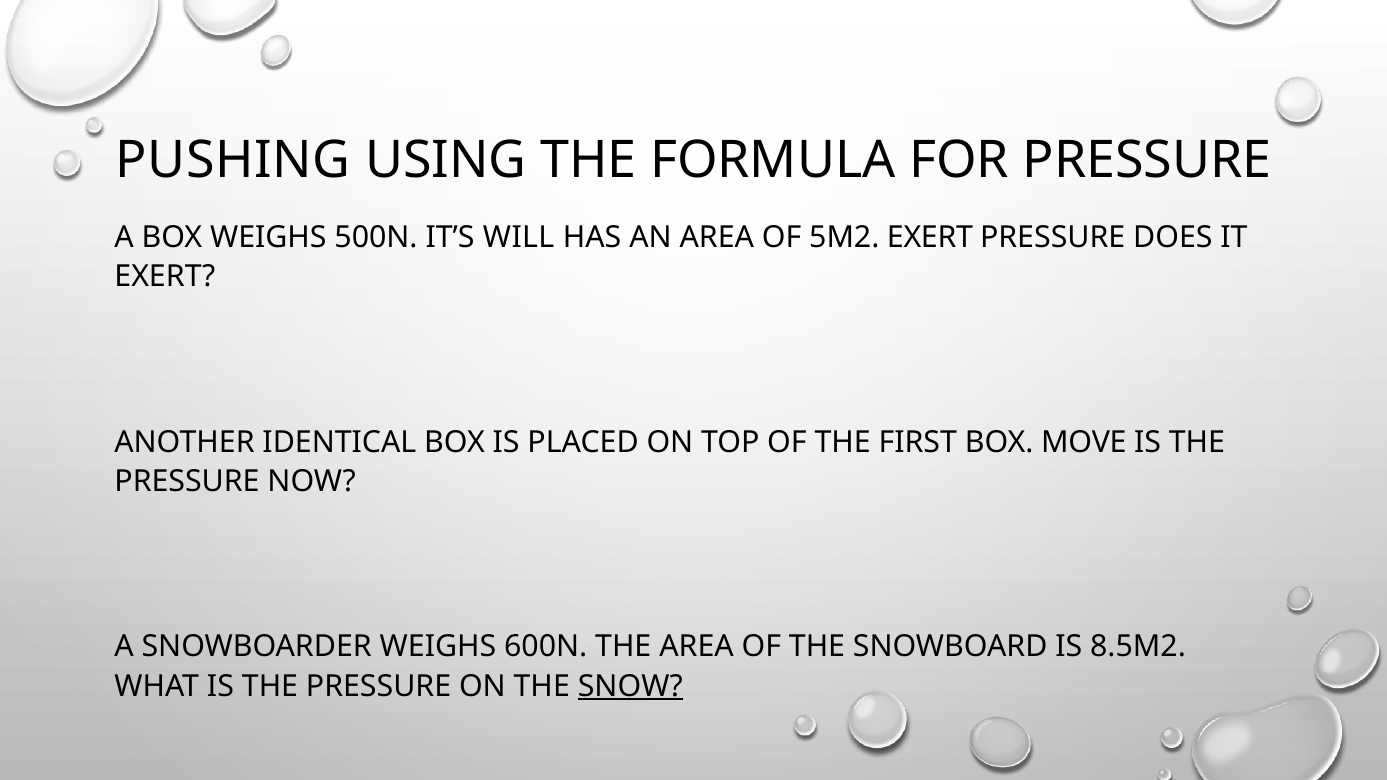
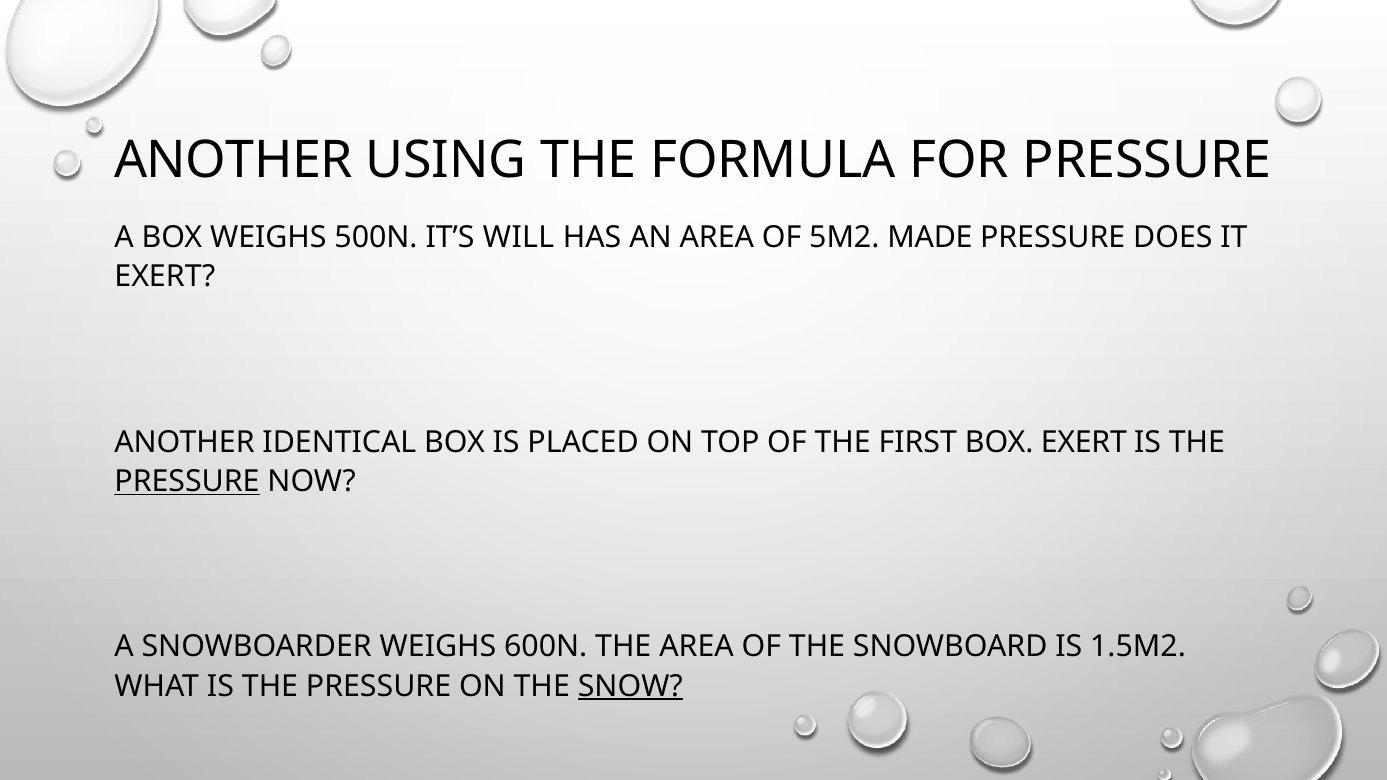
PUSHING: PUSHING -> ANOTHER (233, 161)
5M2 EXERT: EXERT -> MADE (930, 237)
BOX MOVE: MOVE -> EXERT (1084, 442)
PRESSURE underline: none -> present (187, 481)
8.5M2: 8.5M2 -> 1.5M2 (1138, 647)
